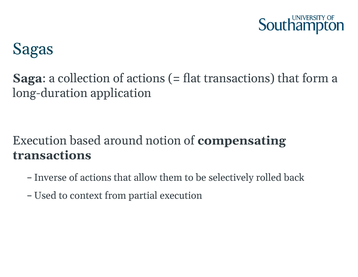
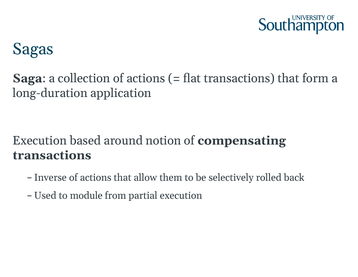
context: context -> module (86, 195)
